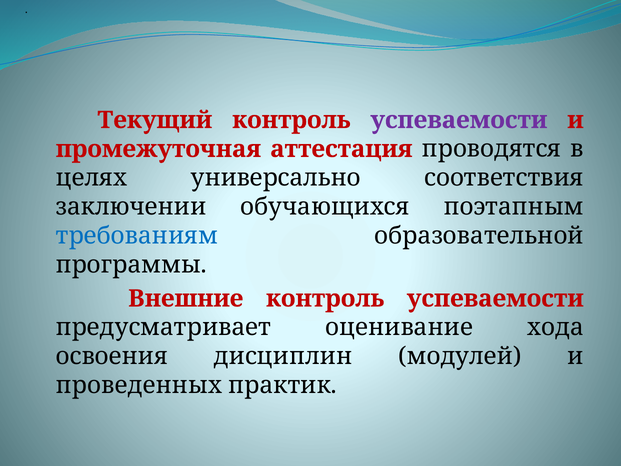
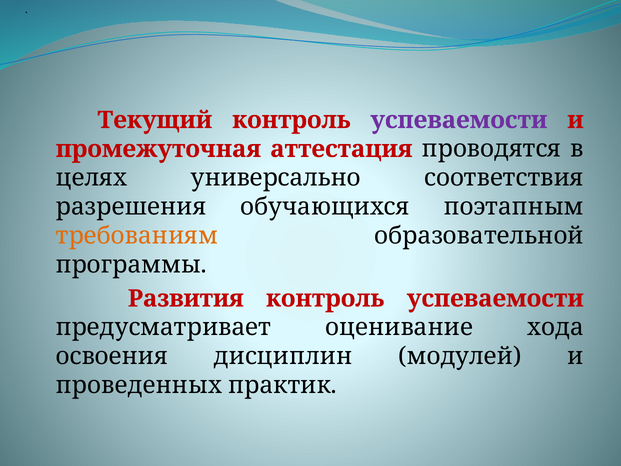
заключении: заключении -> разрешения (131, 207)
требованиям colour: blue -> orange (137, 236)
Внешние: Внешние -> Развития (186, 298)
